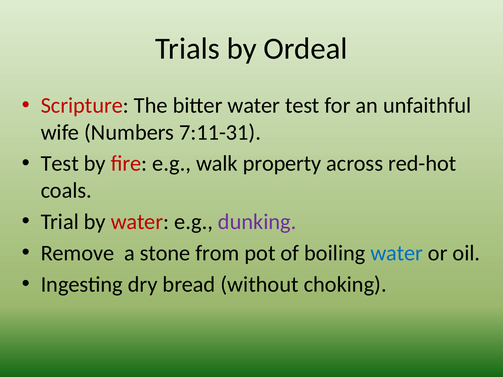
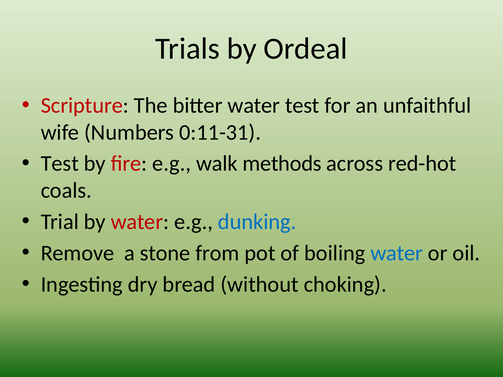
7:11-31: 7:11-31 -> 0:11-31 (220, 132)
property: property -> methods (282, 164)
dunking colour: purple -> blue (257, 222)
